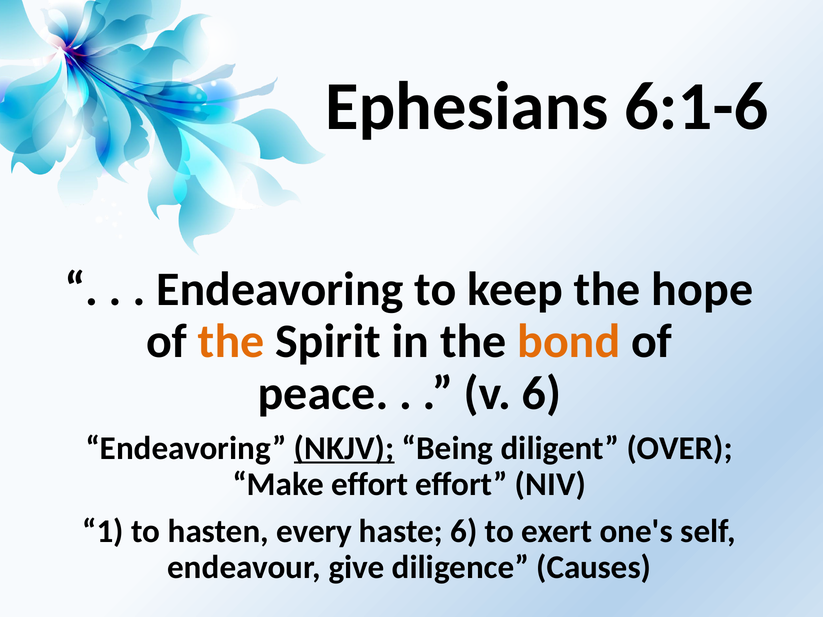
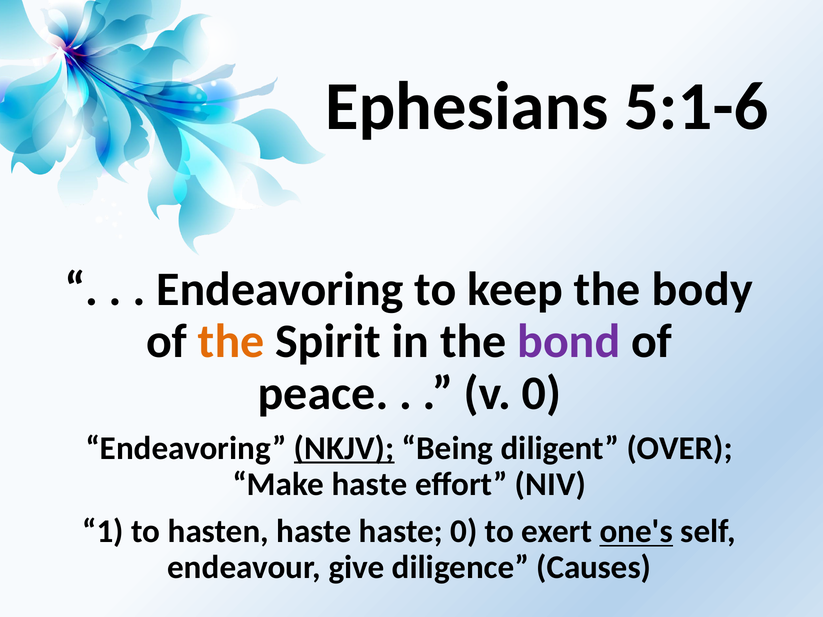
6:1-6: 6:1-6 -> 5:1-6 (696, 107)
hope: hope -> body (702, 290)
bond colour: orange -> purple (569, 341)
v 6: 6 -> 0 (541, 393)
Make effort: effort -> haste (370, 484)
hasten every: every -> haste (314, 532)
haste 6: 6 -> 0 (464, 532)
one's underline: none -> present (636, 532)
